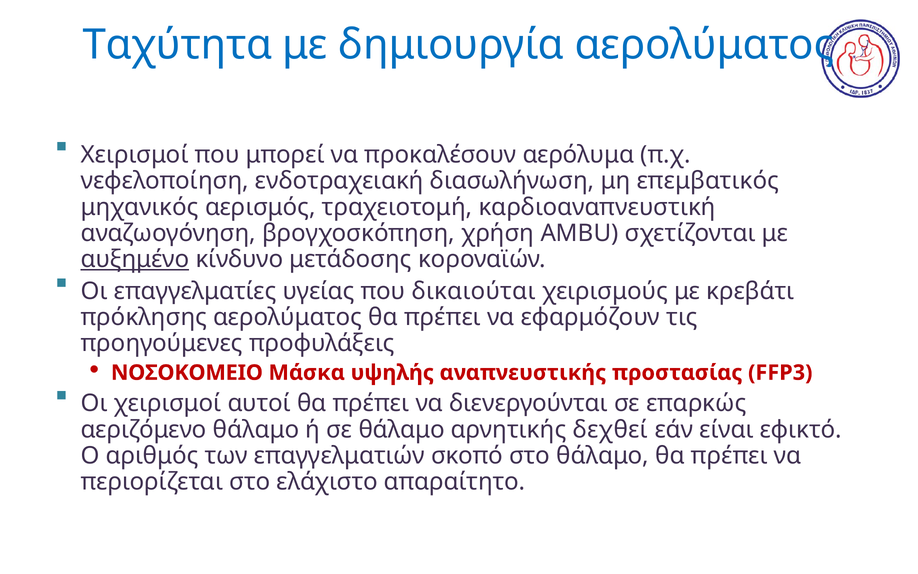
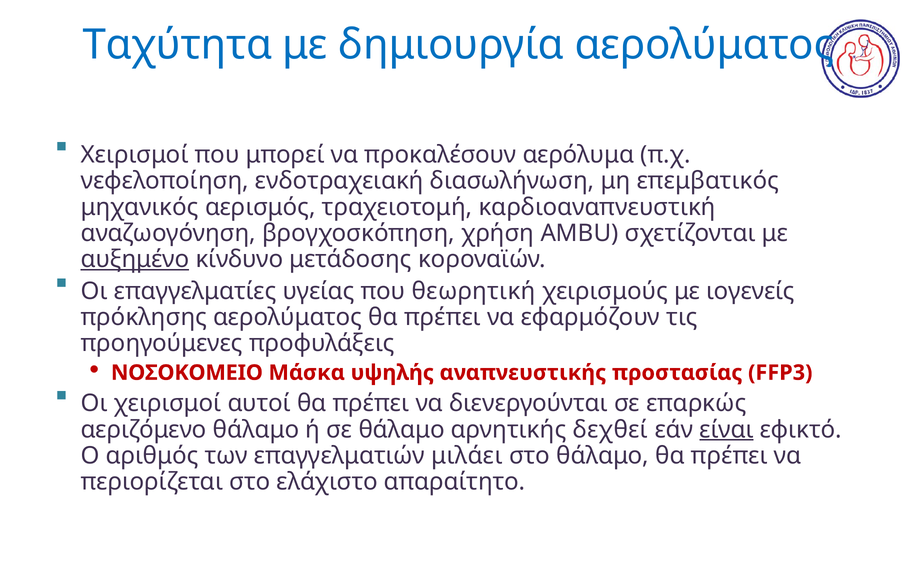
δικαιούται: δικαιούται -> θεωρητική (474, 291)
κρεβάτι: κρεβάτι -> ιογενείς (750, 291)
είναι underline: none -> present (727, 429)
σκοπό: σκοπό -> μιλάει (467, 455)
